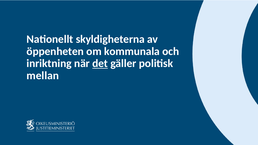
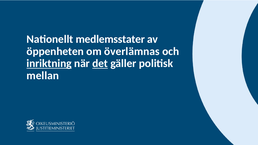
skyldigheterna: skyldigheterna -> medlemsstater (110, 39)
kommunala: kommunala -> överlämnas (132, 51)
inriktning underline: none -> present (49, 64)
